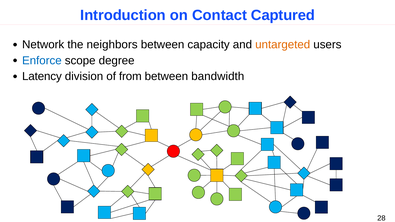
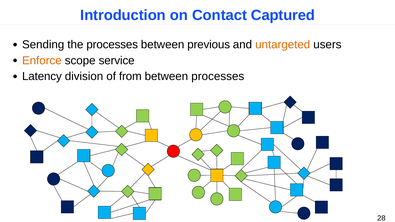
Network: Network -> Sending (43, 45)
the neighbors: neighbors -> processes (112, 45)
capacity: capacity -> previous (209, 45)
Enforce colour: blue -> orange (42, 61)
degree: degree -> service (117, 61)
between bandwidth: bandwidth -> processes (218, 76)
